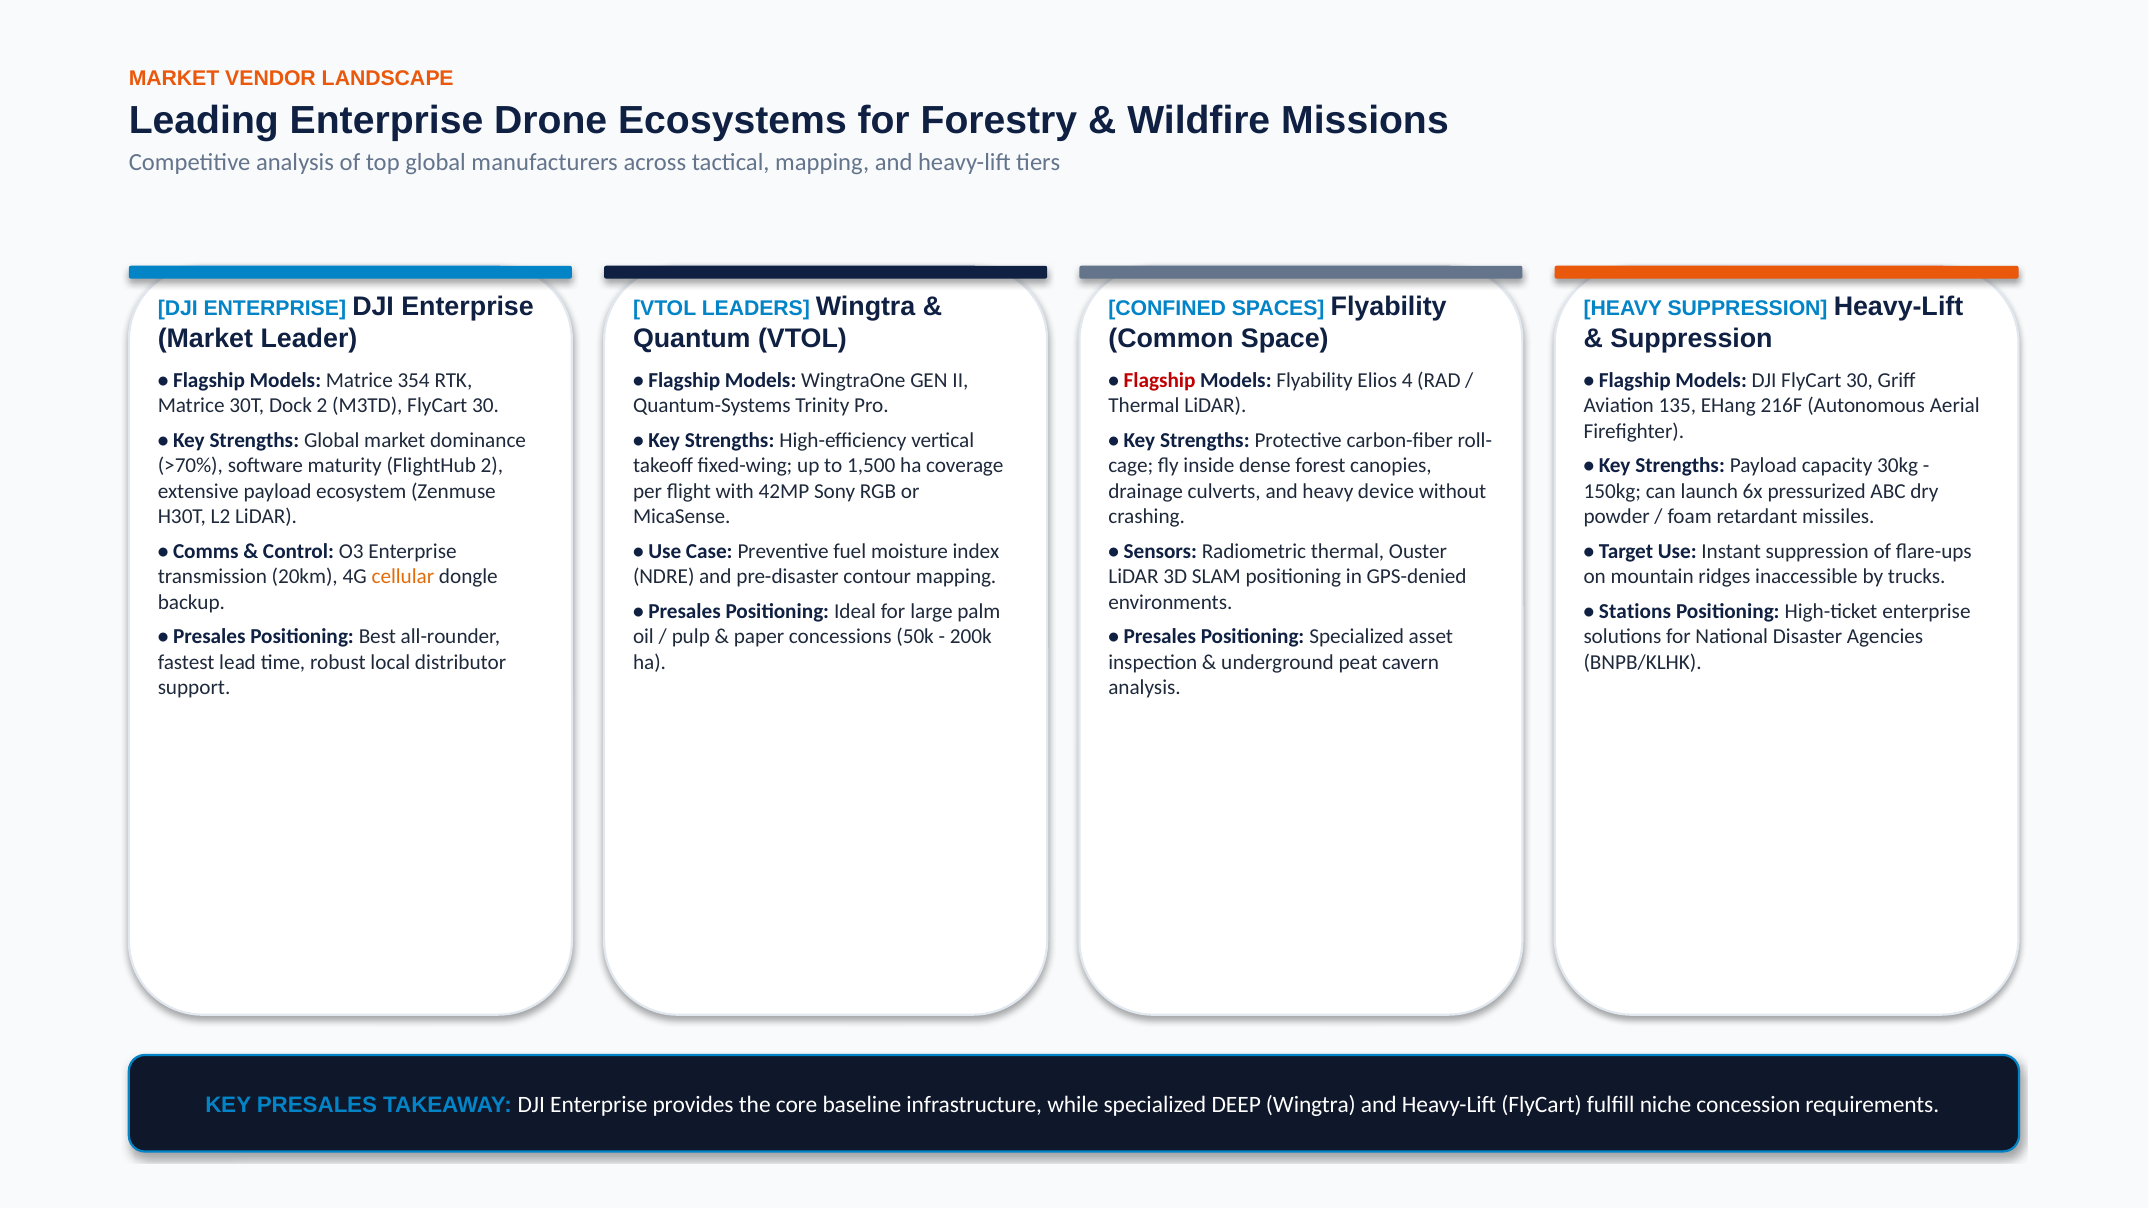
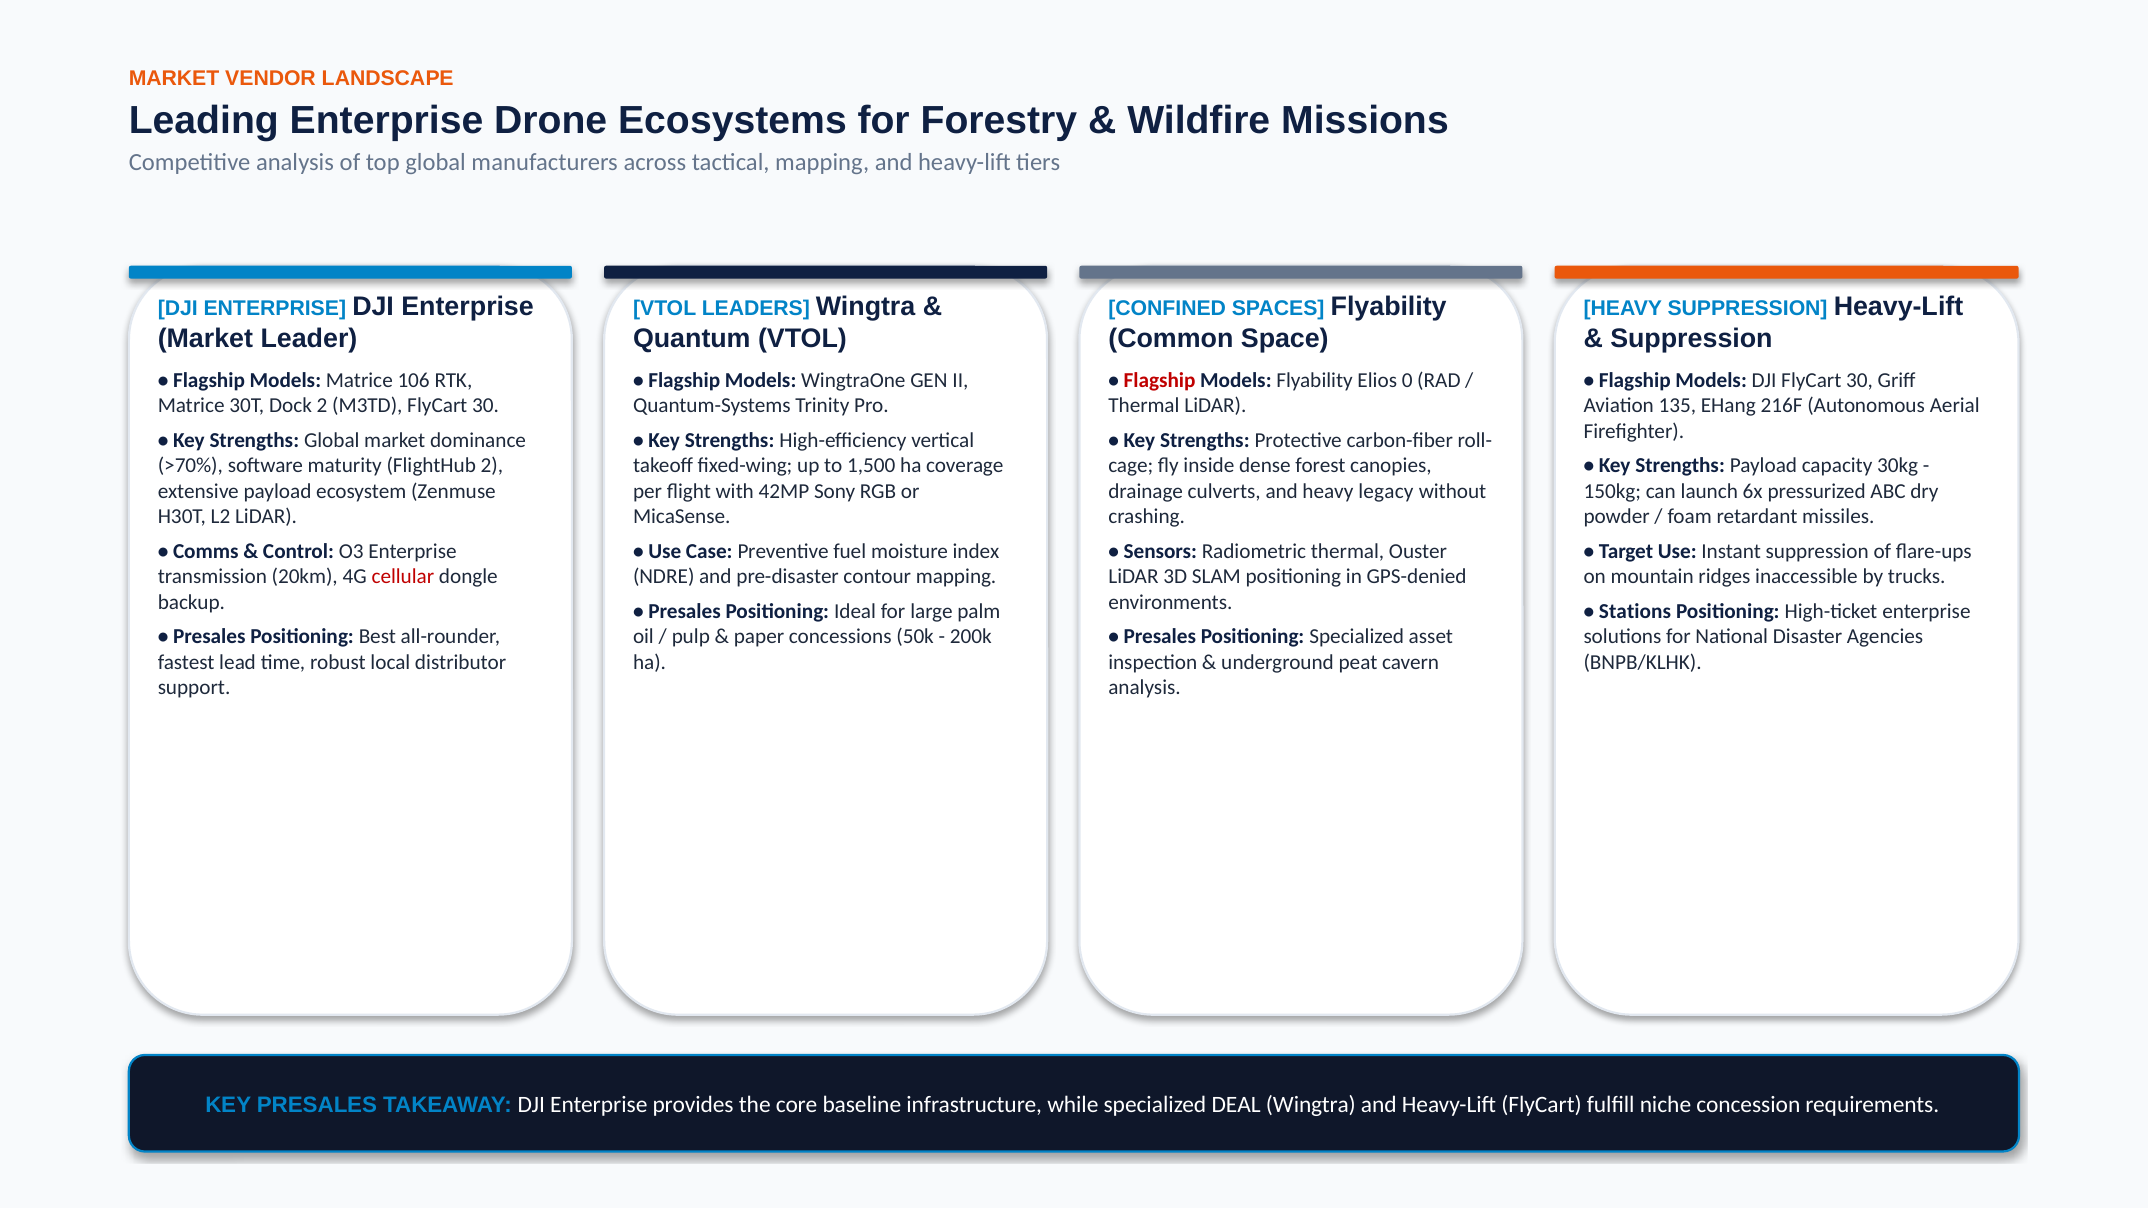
354: 354 -> 106 (414, 381)
4: 4 -> 0 (1407, 381)
device: device -> legacy (1386, 491)
cellular colour: orange -> red (403, 577)
DEEP: DEEP -> DEAL (1236, 1105)
